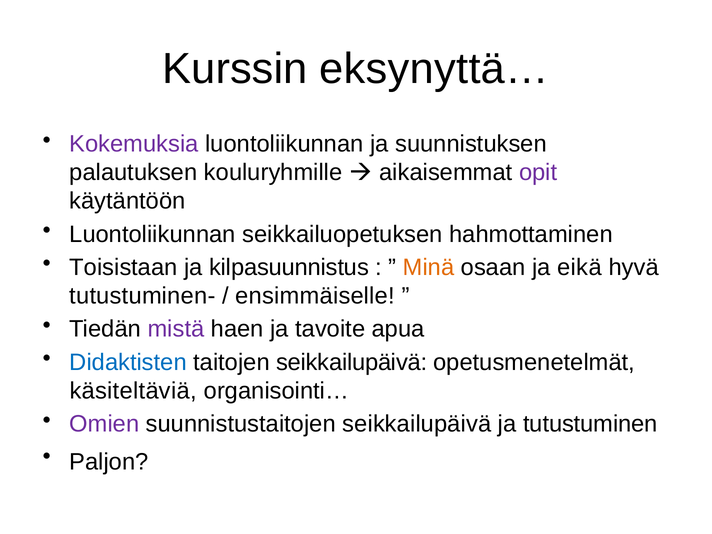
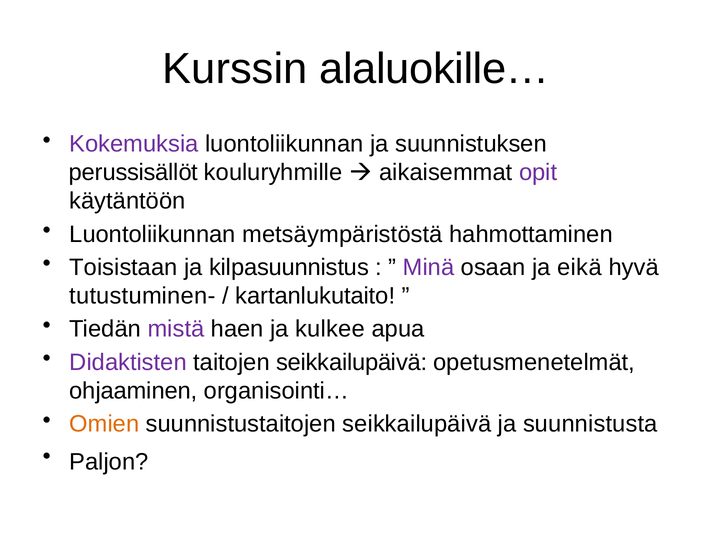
eksynyttä…: eksynyttä… -> alaluokille… (434, 69)
palautuksen: palautuksen -> perussisällöt (134, 173)
seikkailuopetuksen: seikkailuopetuksen -> metsäympäristöstä (342, 234)
Minä colour: orange -> purple (429, 267)
ensimmäiselle: ensimmäiselle -> kartanlukutaito (315, 296)
tavoite: tavoite -> kulkee (330, 329)
Didaktisten colour: blue -> purple (128, 362)
käsiteltäviä: käsiteltäviä -> ohjaaminen (133, 391)
Omien colour: purple -> orange (104, 424)
tutustuminen: tutustuminen -> suunnistusta (590, 424)
